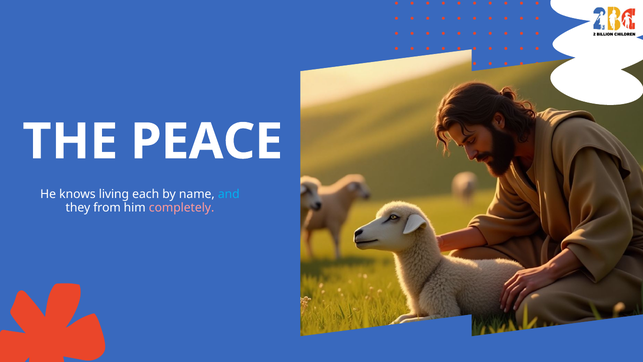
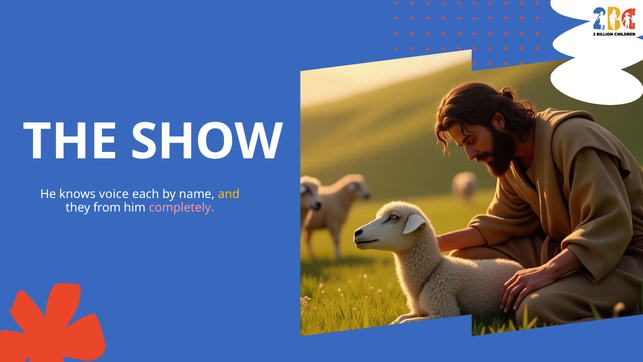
PEACE: PEACE -> SHOW (207, 142)
living: living -> voice (114, 194)
and colour: light blue -> yellow (229, 194)
